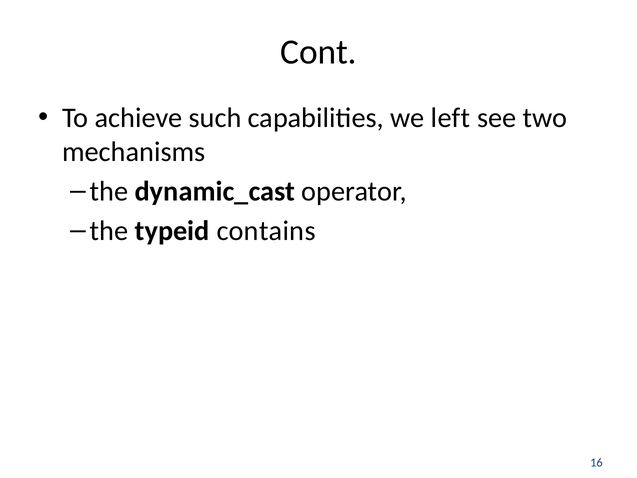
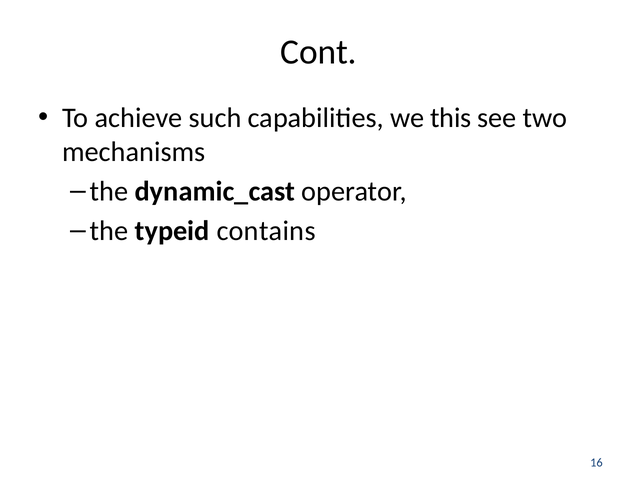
left: left -> this (451, 118)
